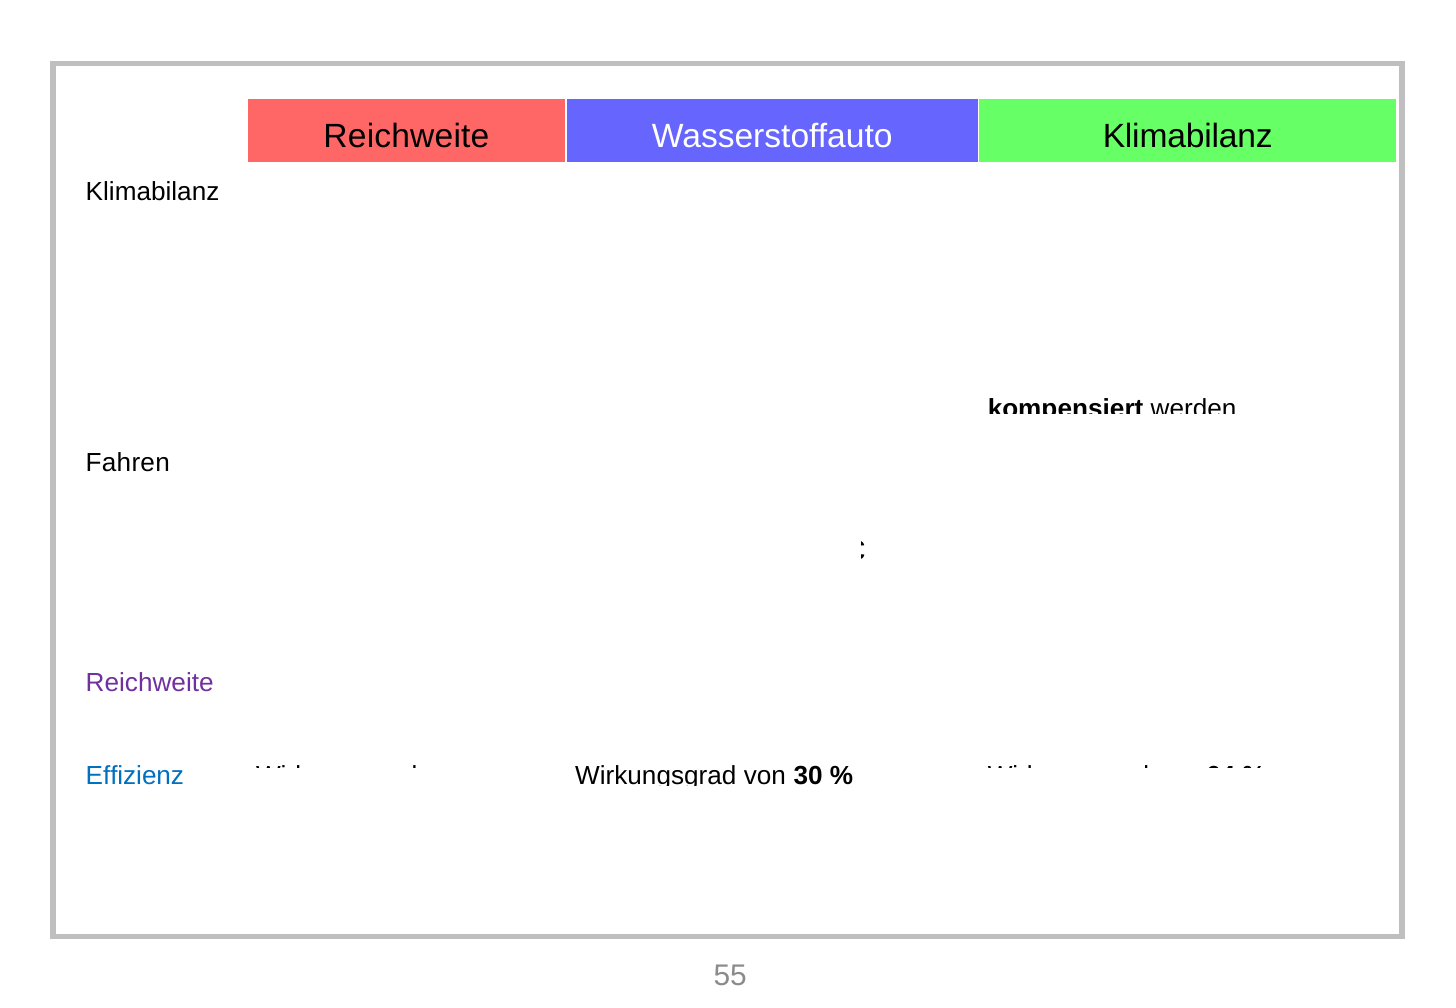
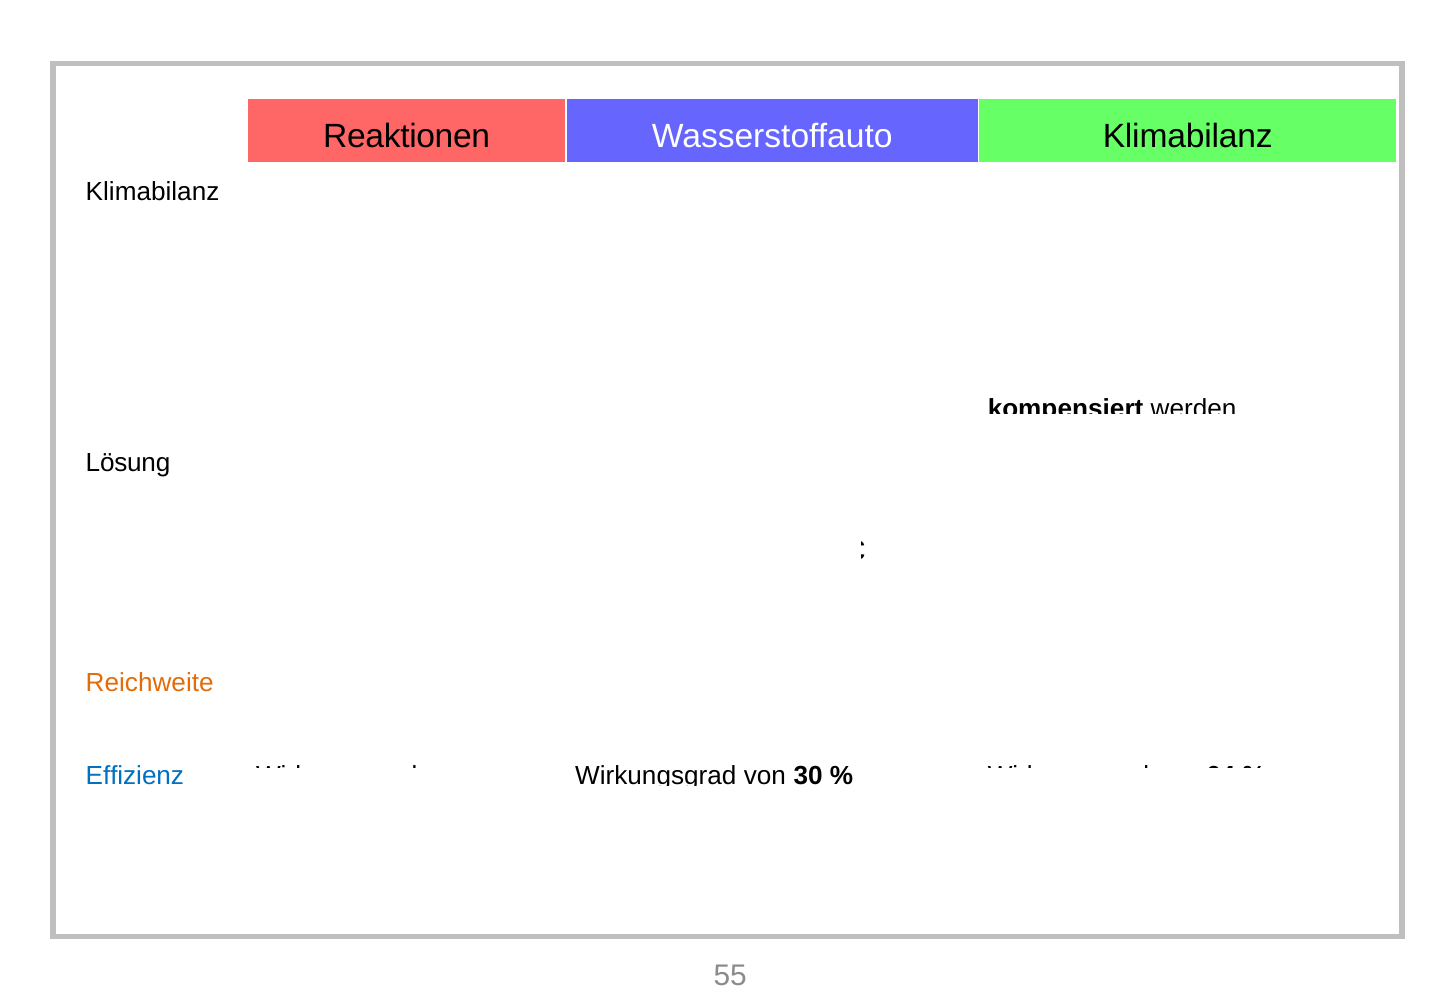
Reichweite: Reichweite -> Reaktionen (407, 136)
Fahren: Fahren -> Lösung (128, 462)
Reichweite colour: purple -> orange (150, 683)
